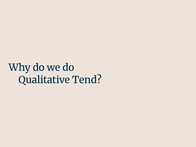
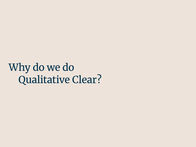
Tend: Tend -> Clear (87, 80)
